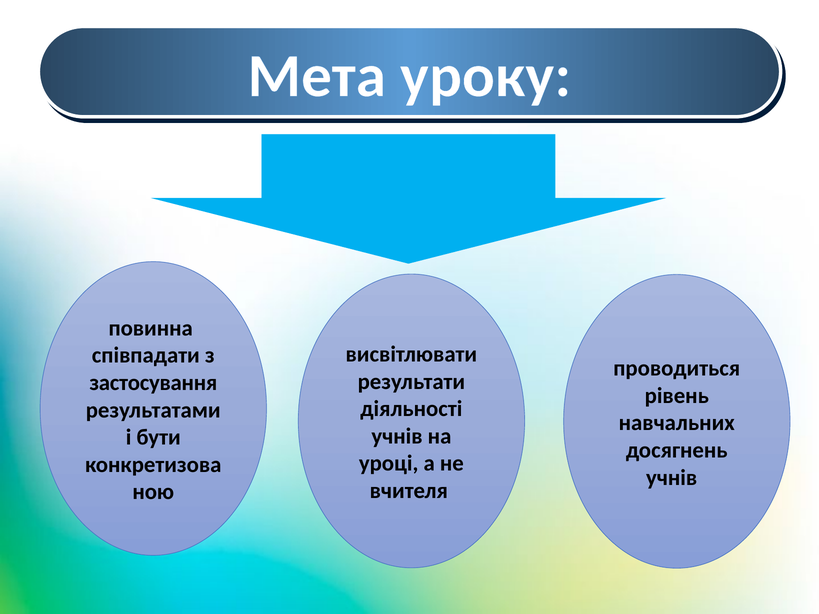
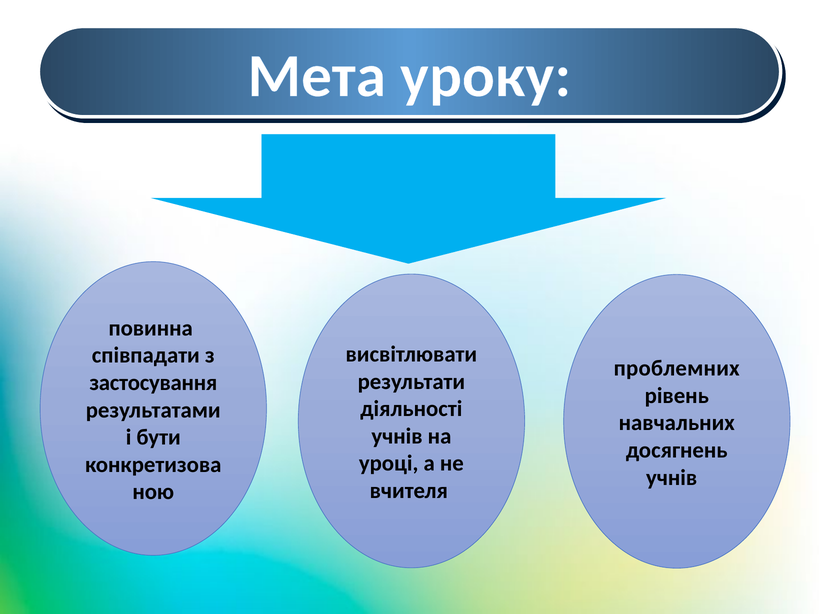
проводиться: проводиться -> проблемних (677, 368)
